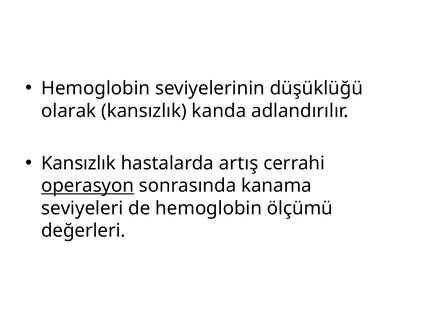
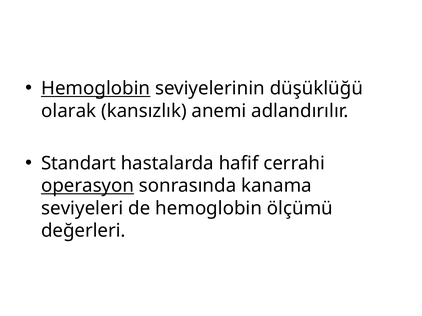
Hemoglobin underline: none -> present (96, 89)
kanda: kanda -> anemi (219, 111)
Kansızlık: Kansızlık -> Standart (79, 164)
artış: artış -> hafif (239, 164)
